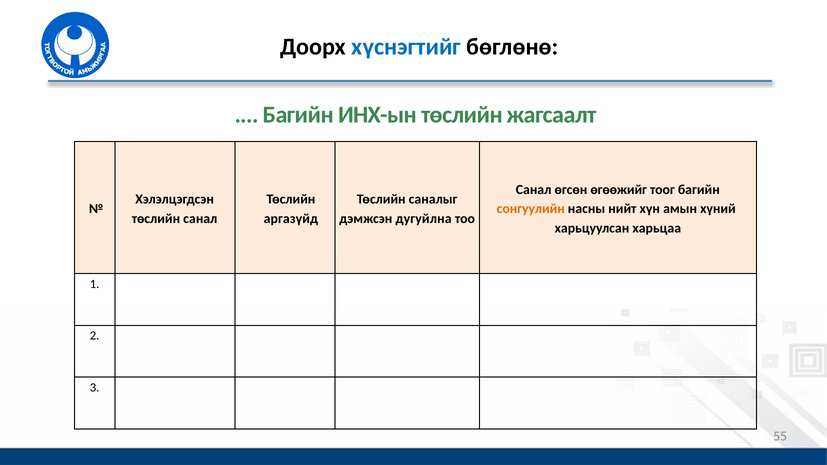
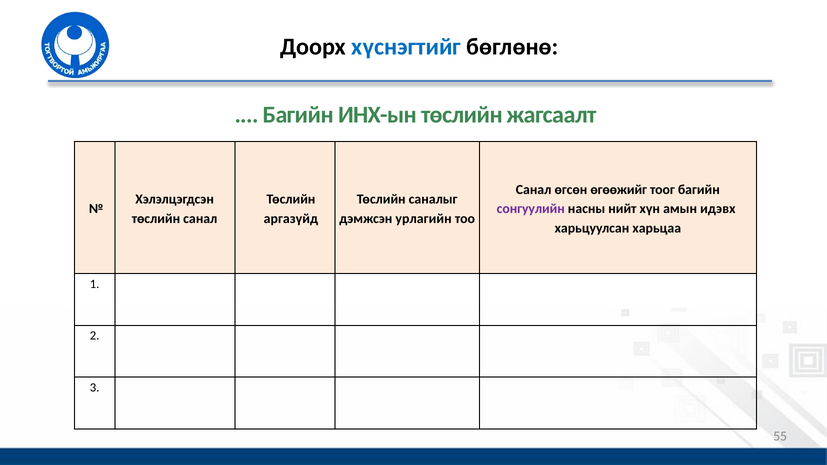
сонгуулийн colour: orange -> purple (531, 209)
хүний: хүний -> идэвх (718, 209)
дугуйлна: дугуйлна -> урлагийн (424, 219)
